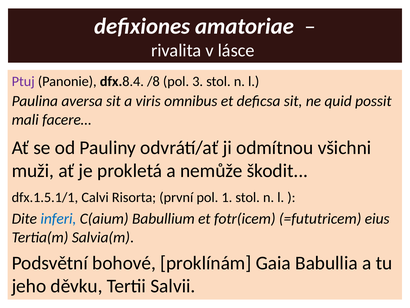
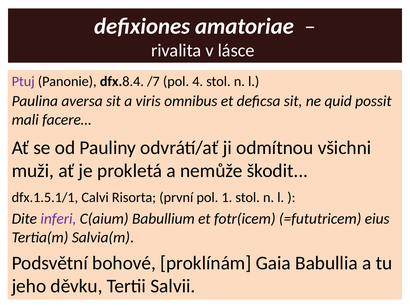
/8: /8 -> /7 (153, 81)
3: 3 -> 4 (198, 81)
inferi colour: blue -> purple (58, 219)
